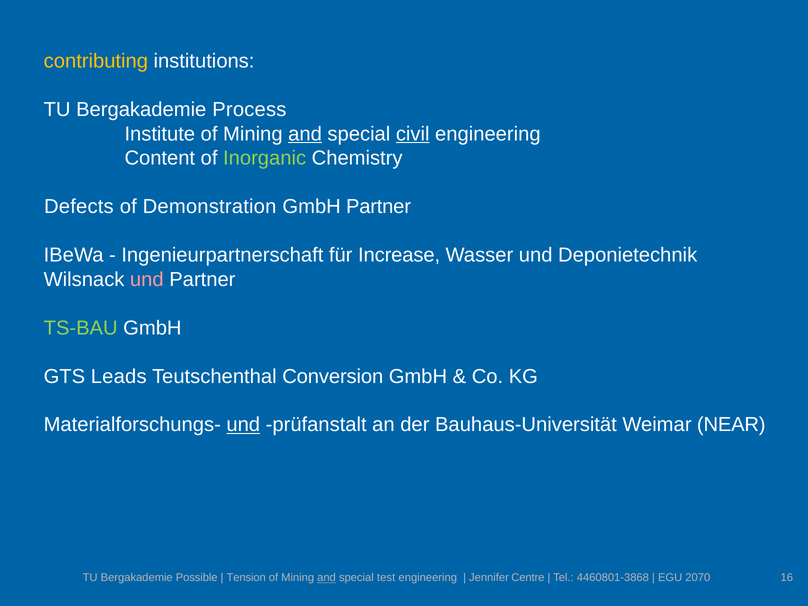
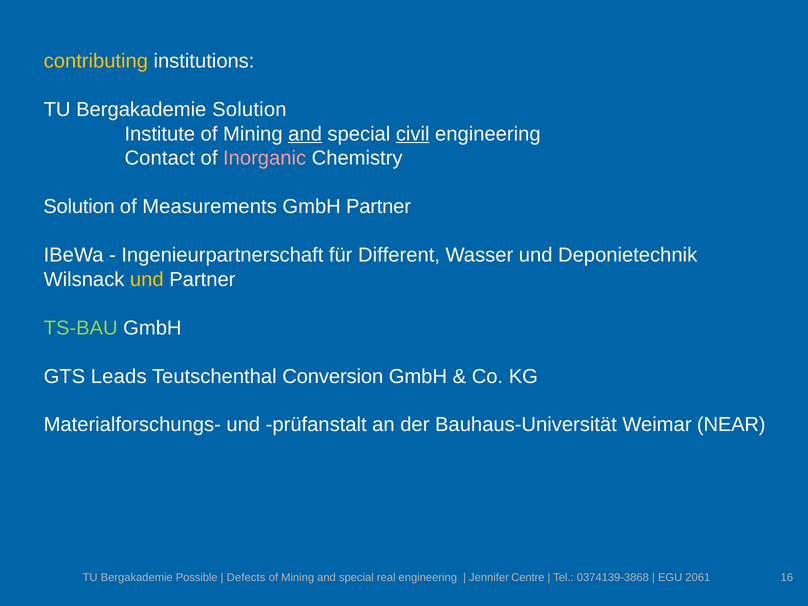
Bergakademie Process: Process -> Solution (249, 110)
Content: Content -> Contact (160, 158)
Inorganic colour: light green -> pink (265, 158)
Defects: Defects -> Solution (79, 207)
Demonstration: Demonstration -> Measurements (210, 207)
Increase: Increase -> Different (399, 255)
und colour: pink -> yellow (147, 279)
und underline: present -> none (243, 425)
Tension: Tension -> Defects (246, 578)
and underline: present -> none (327, 578)
test: test -> real (386, 578)
4460801-3868: 4460801-3868 -> 0374139-3868 (613, 578)
2070: 2070 -> 2061 (698, 578)
